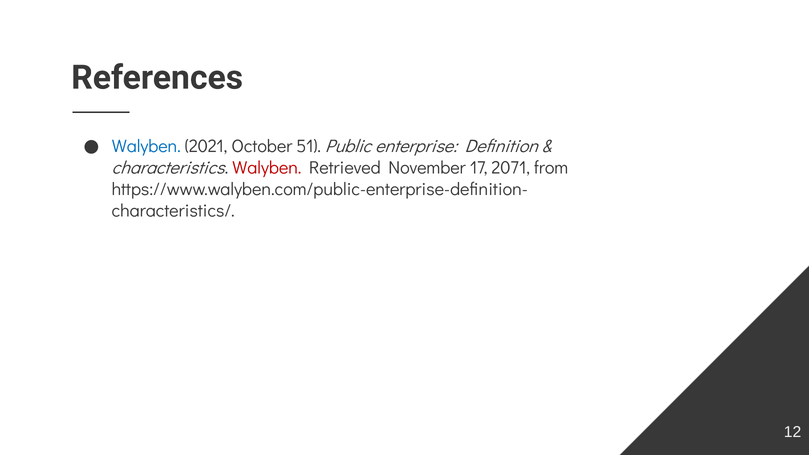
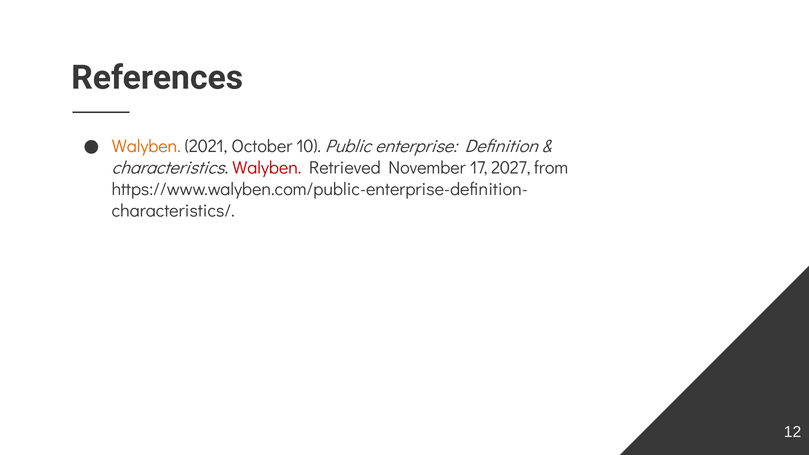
Walyben colour: blue -> orange (146, 146)
51: 51 -> 10 (309, 146)
2071: 2071 -> 2027 (511, 168)
